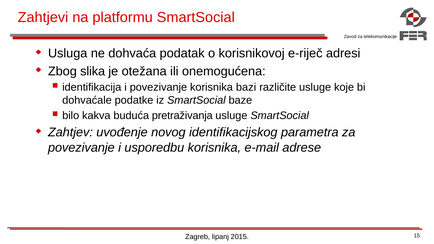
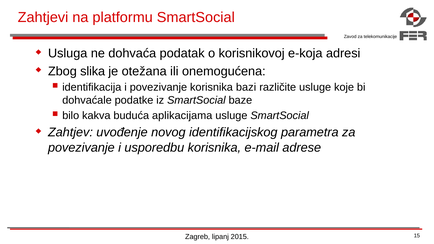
e-riječ: e-riječ -> e-koja (305, 54)
pretraživanja: pretraživanja -> aplikacijama (182, 116)
